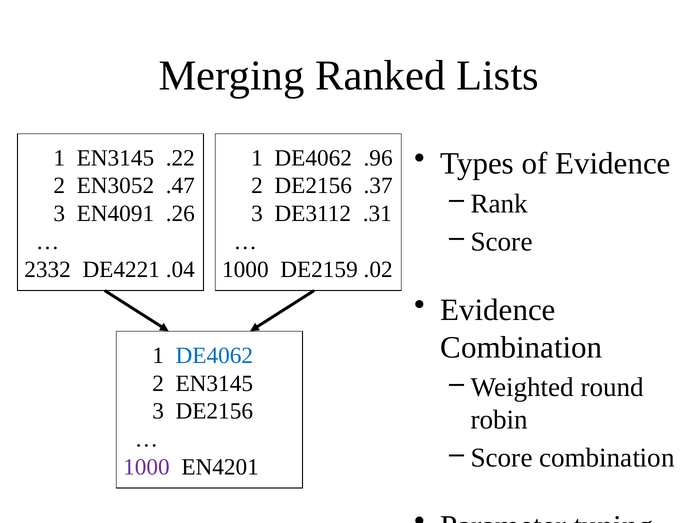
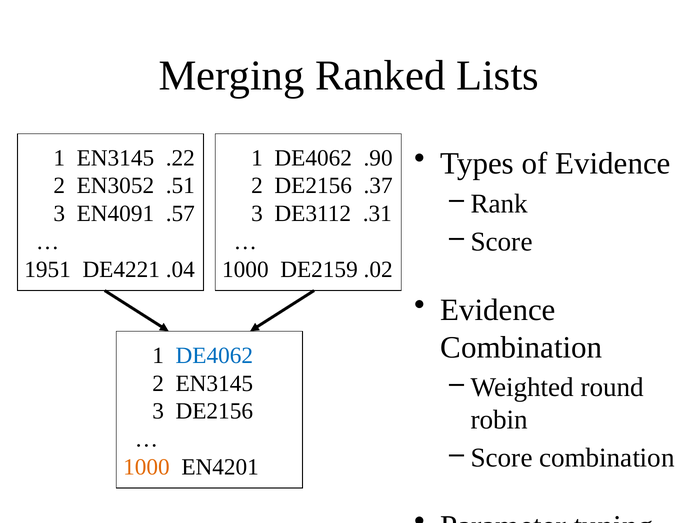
.96: .96 -> .90 (378, 158)
.47: .47 -> .51 (180, 186)
.26: .26 -> .57 (180, 214)
2332: 2332 -> 1951 (48, 270)
1000 colour: purple -> orange (146, 468)
